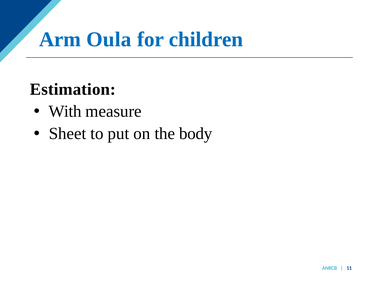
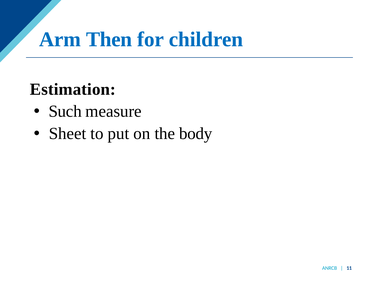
Oula: Oula -> Then (109, 39)
With: With -> Such (65, 111)
